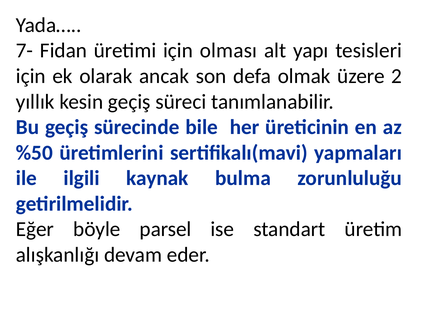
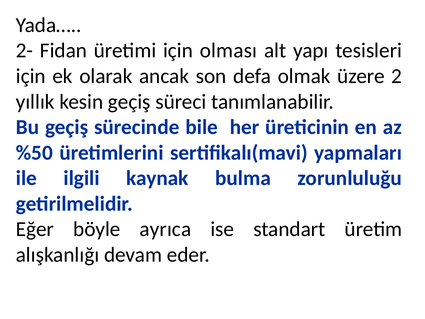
7-: 7- -> 2- (25, 51)
parsel: parsel -> ayrıca (165, 229)
